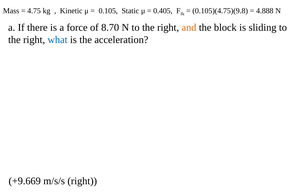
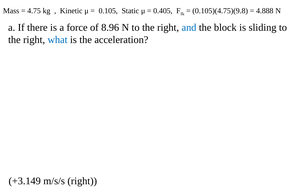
8.70: 8.70 -> 8.96 (110, 27)
and colour: orange -> blue (189, 27)
+9.669: +9.669 -> +3.149 (25, 181)
